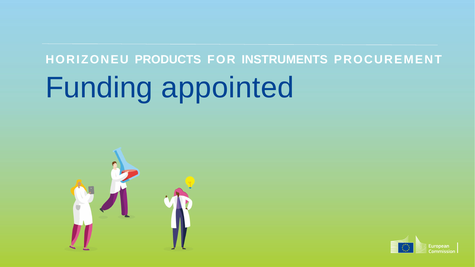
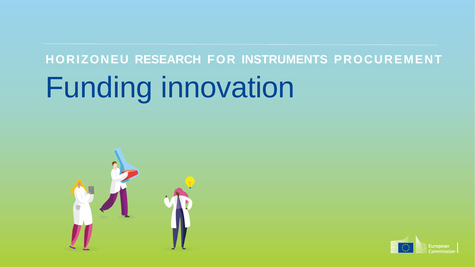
PRODUCTS: PRODUCTS -> RESEARCH (168, 60)
appointed: appointed -> innovation (228, 88)
